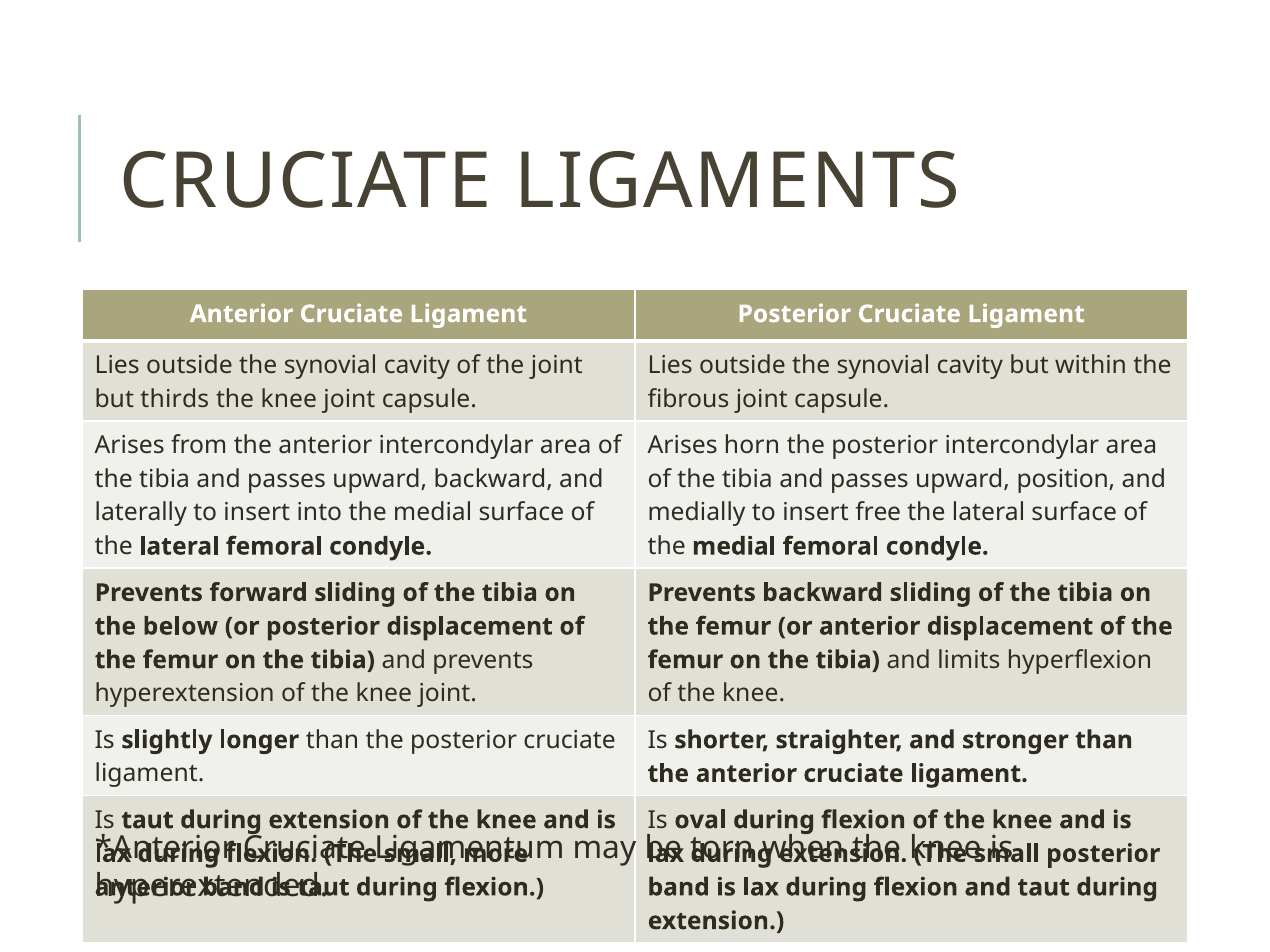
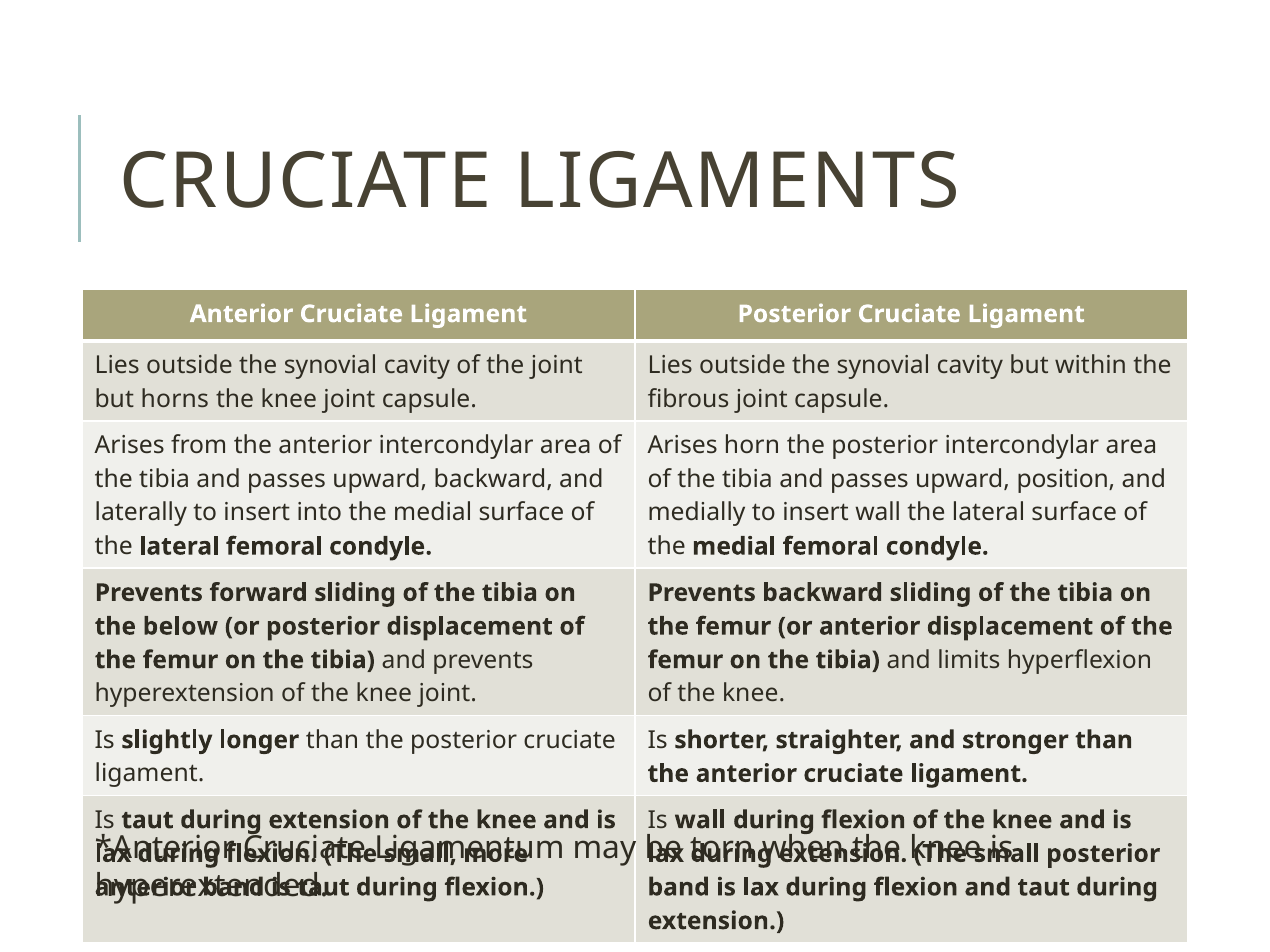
thirds: thirds -> horns (175, 399)
insert free: free -> wall (878, 513)
Is oval: oval -> wall (700, 820)
